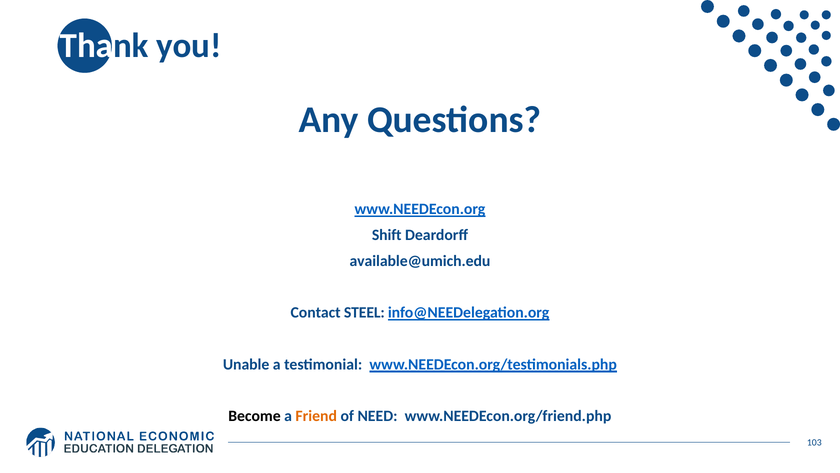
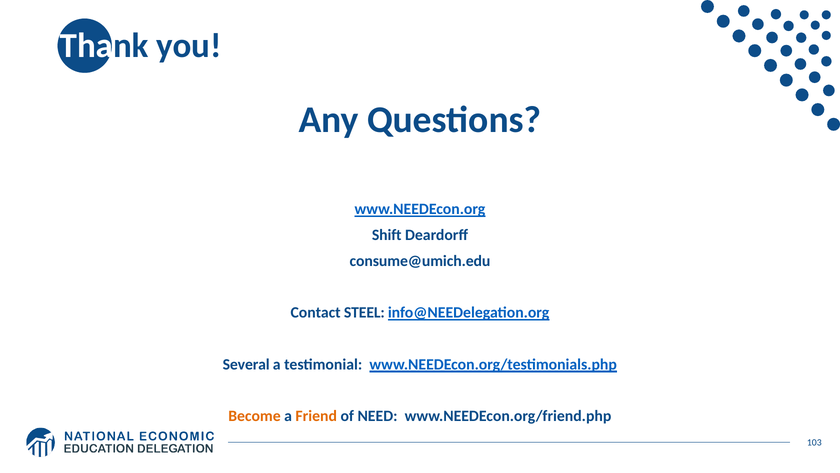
available@umich.edu: available@umich.edu -> consume@umich.edu (420, 261)
Unable: Unable -> Several (246, 364)
Become colour: black -> orange (254, 416)
